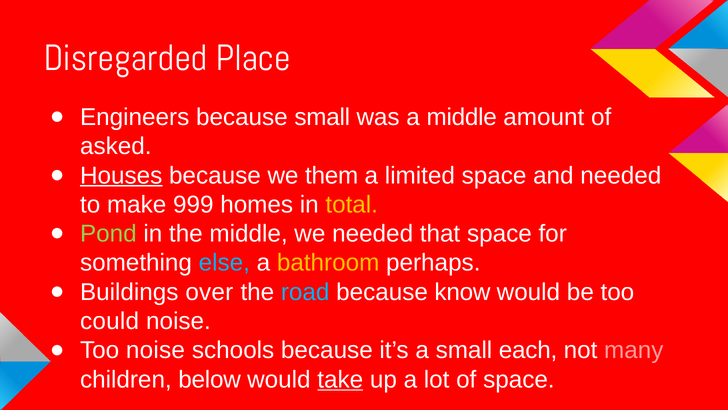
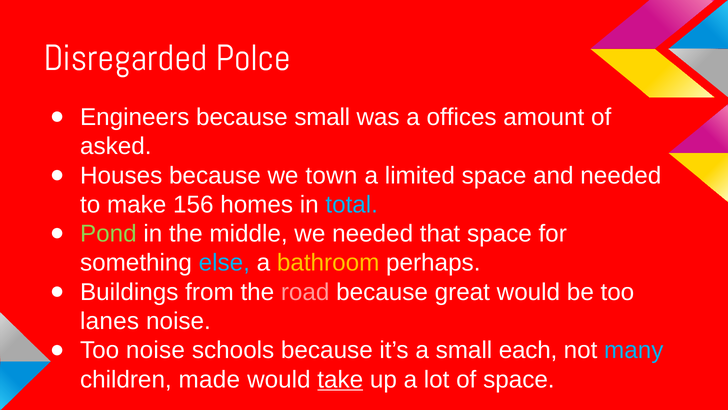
Place: Place -> Polce (253, 58)
a middle: middle -> offices (462, 117)
Houses underline: present -> none (121, 175)
them: them -> town (331, 175)
999: 999 -> 156 (193, 204)
total colour: yellow -> light blue (352, 204)
over: over -> from (209, 292)
road colour: light blue -> pink (305, 292)
know: know -> great (462, 292)
could: could -> lanes (110, 321)
many colour: pink -> light blue (634, 350)
below: below -> made (209, 379)
